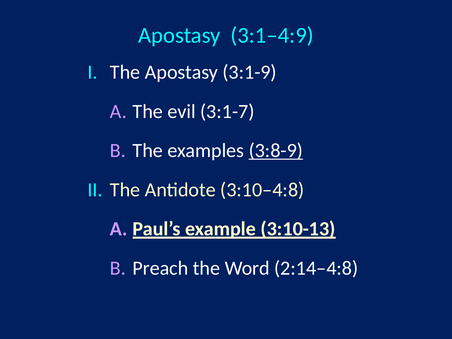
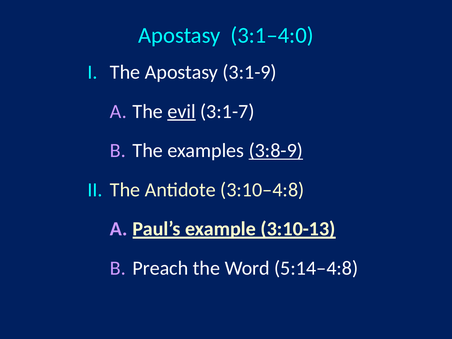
3:1‒4:9: 3:1‒4:9 -> 3:1‒4:0 (272, 35)
evil underline: none -> present (182, 111)
2:14‒4:8: 2:14‒4:8 -> 5:14‒4:8 (316, 268)
